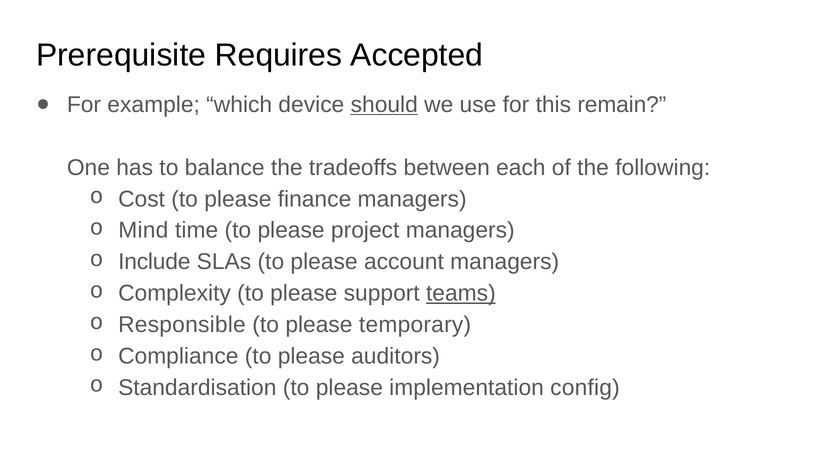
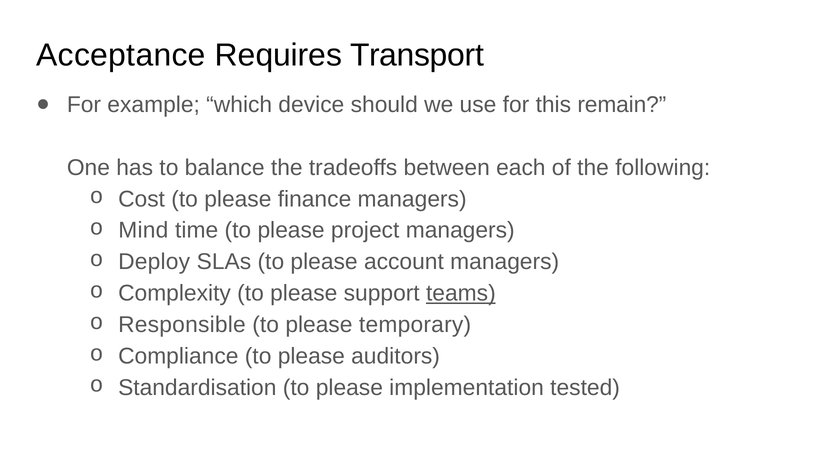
Prerequisite: Prerequisite -> Acceptance (121, 55)
Accepted: Accepted -> Transport (417, 55)
should underline: present -> none (384, 105)
Include: Include -> Deploy (154, 262)
config: config -> tested (585, 388)
